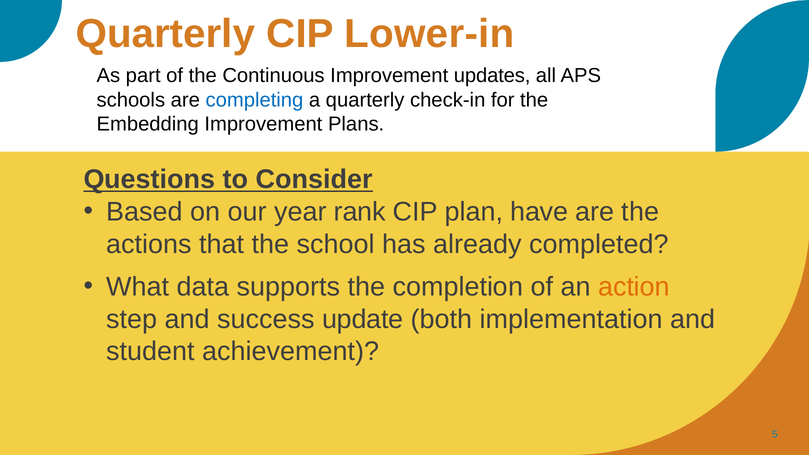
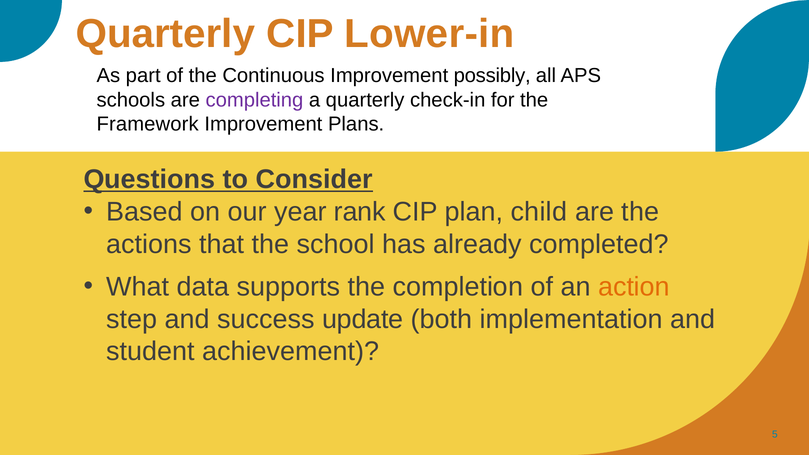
updates: updates -> possibly (492, 76)
completing colour: blue -> purple (254, 100)
Embedding: Embedding -> Framework (148, 124)
have: have -> child (539, 212)
